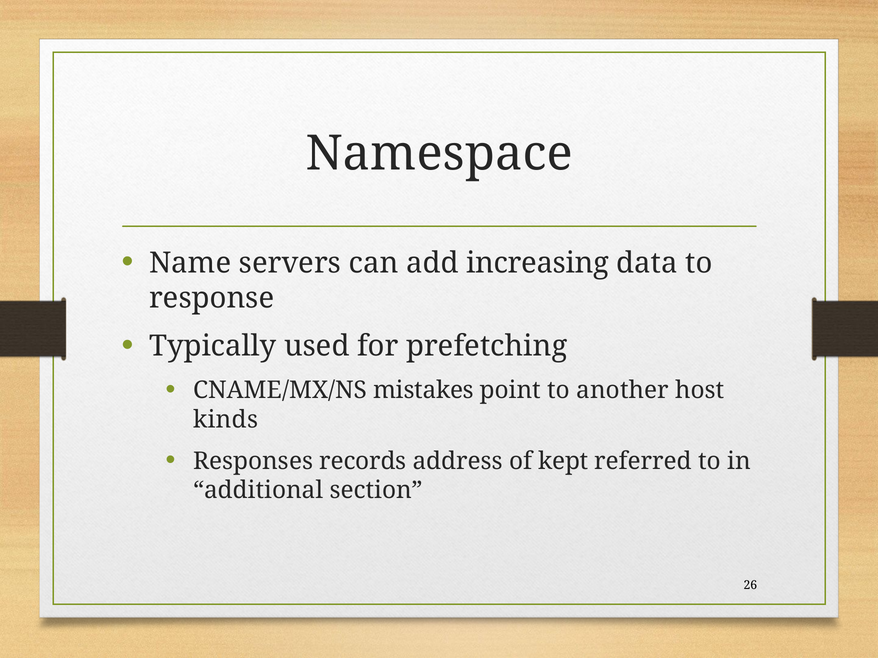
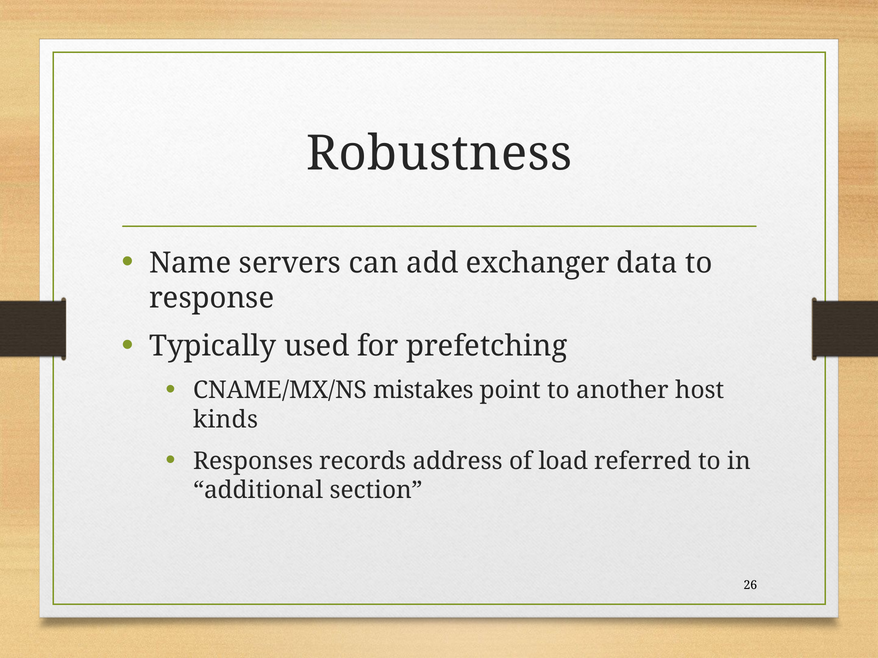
Namespace: Namespace -> Robustness (439, 154)
increasing: increasing -> exchanger (538, 263)
kept: kept -> load (563, 461)
